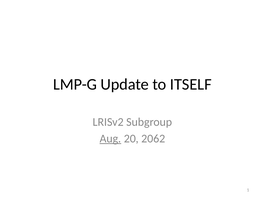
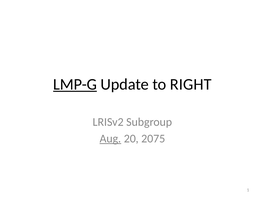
LMP-G underline: none -> present (75, 84)
ITSELF: ITSELF -> RIGHT (191, 84)
2062: 2062 -> 2075 (153, 138)
